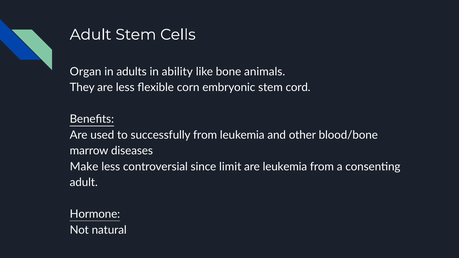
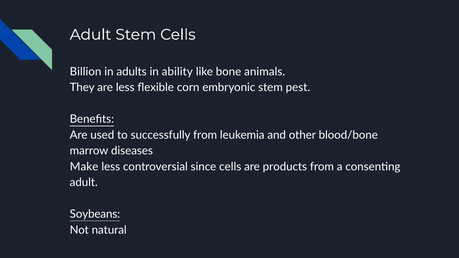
Organ: Organ -> Billion (86, 72)
cord: cord -> pest (298, 88)
since limit: limit -> cells (230, 167)
are leukemia: leukemia -> products (285, 167)
Hormone: Hormone -> Soybeans (95, 214)
